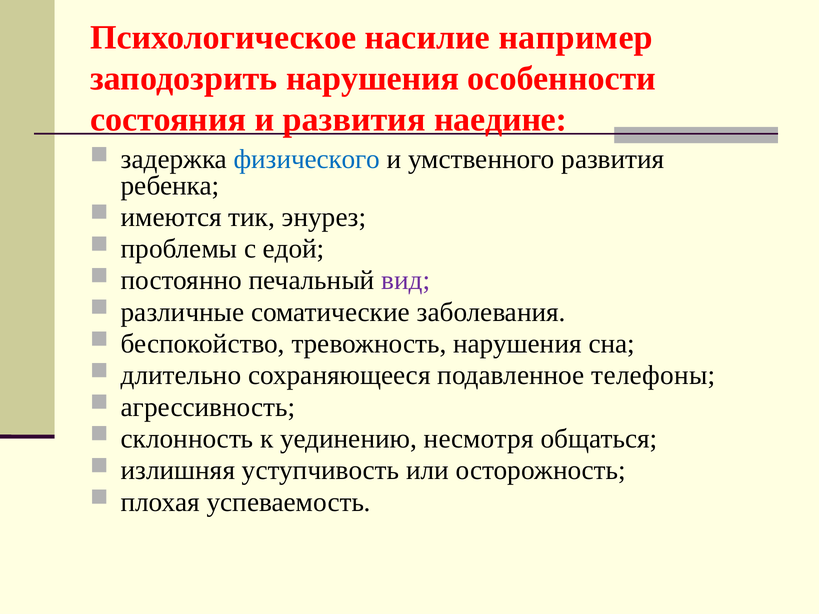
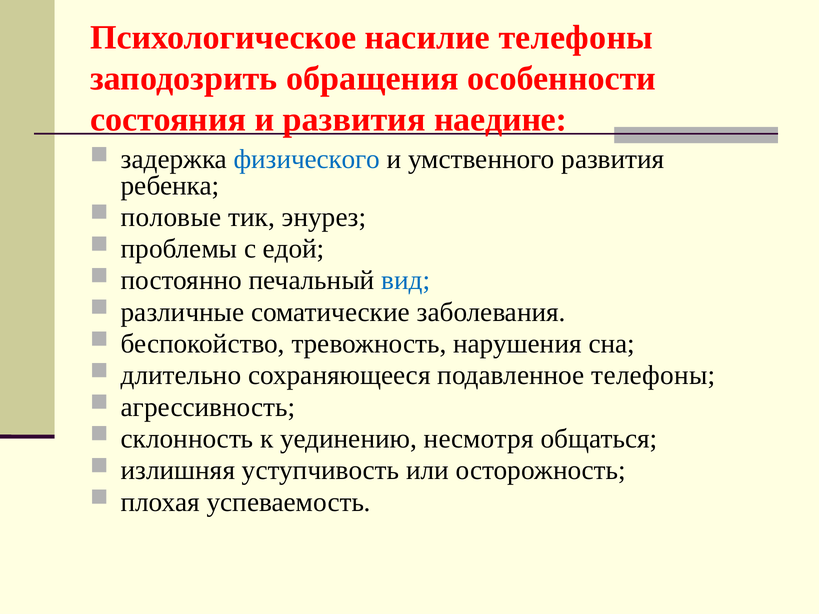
насилие например: например -> телефоны (576, 37)
заподозрить нарушения: нарушения -> обращения (372, 78)
имеются: имеются -> половые (171, 217)
вид colour: purple -> blue (406, 281)
